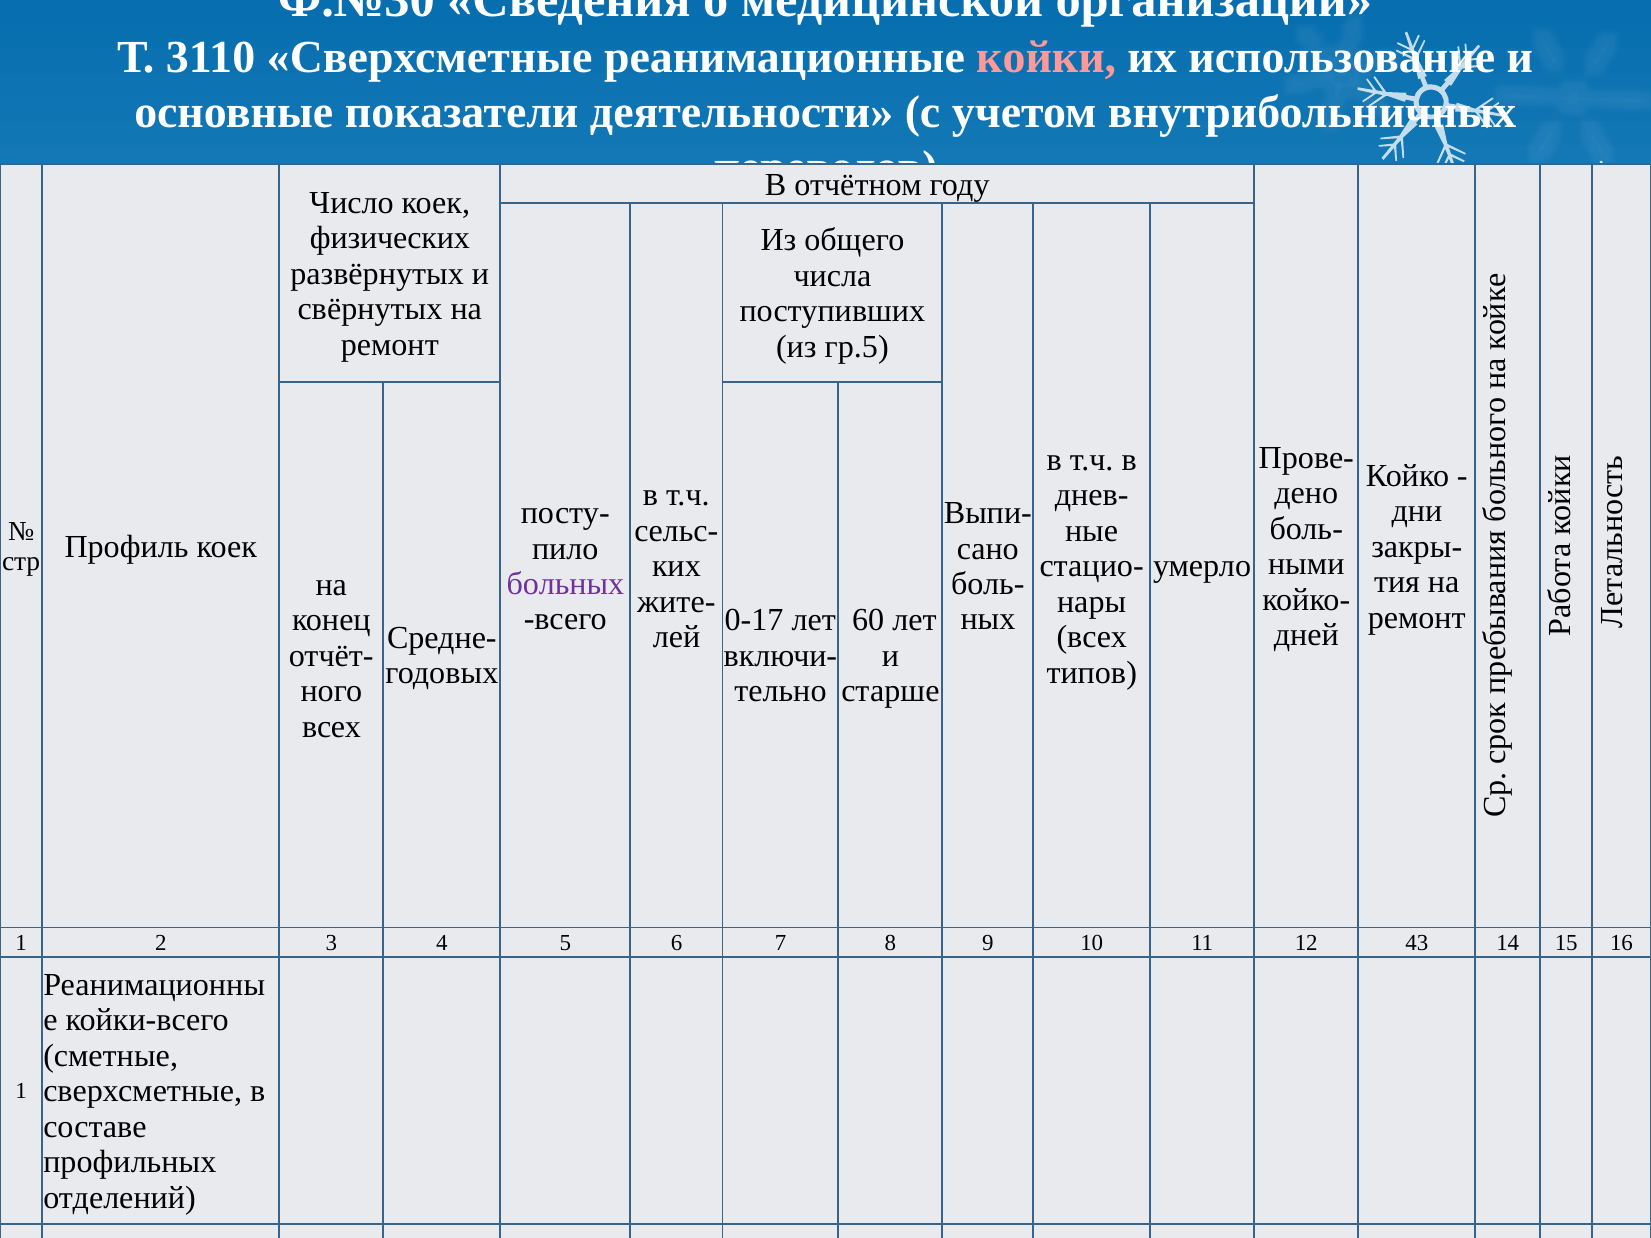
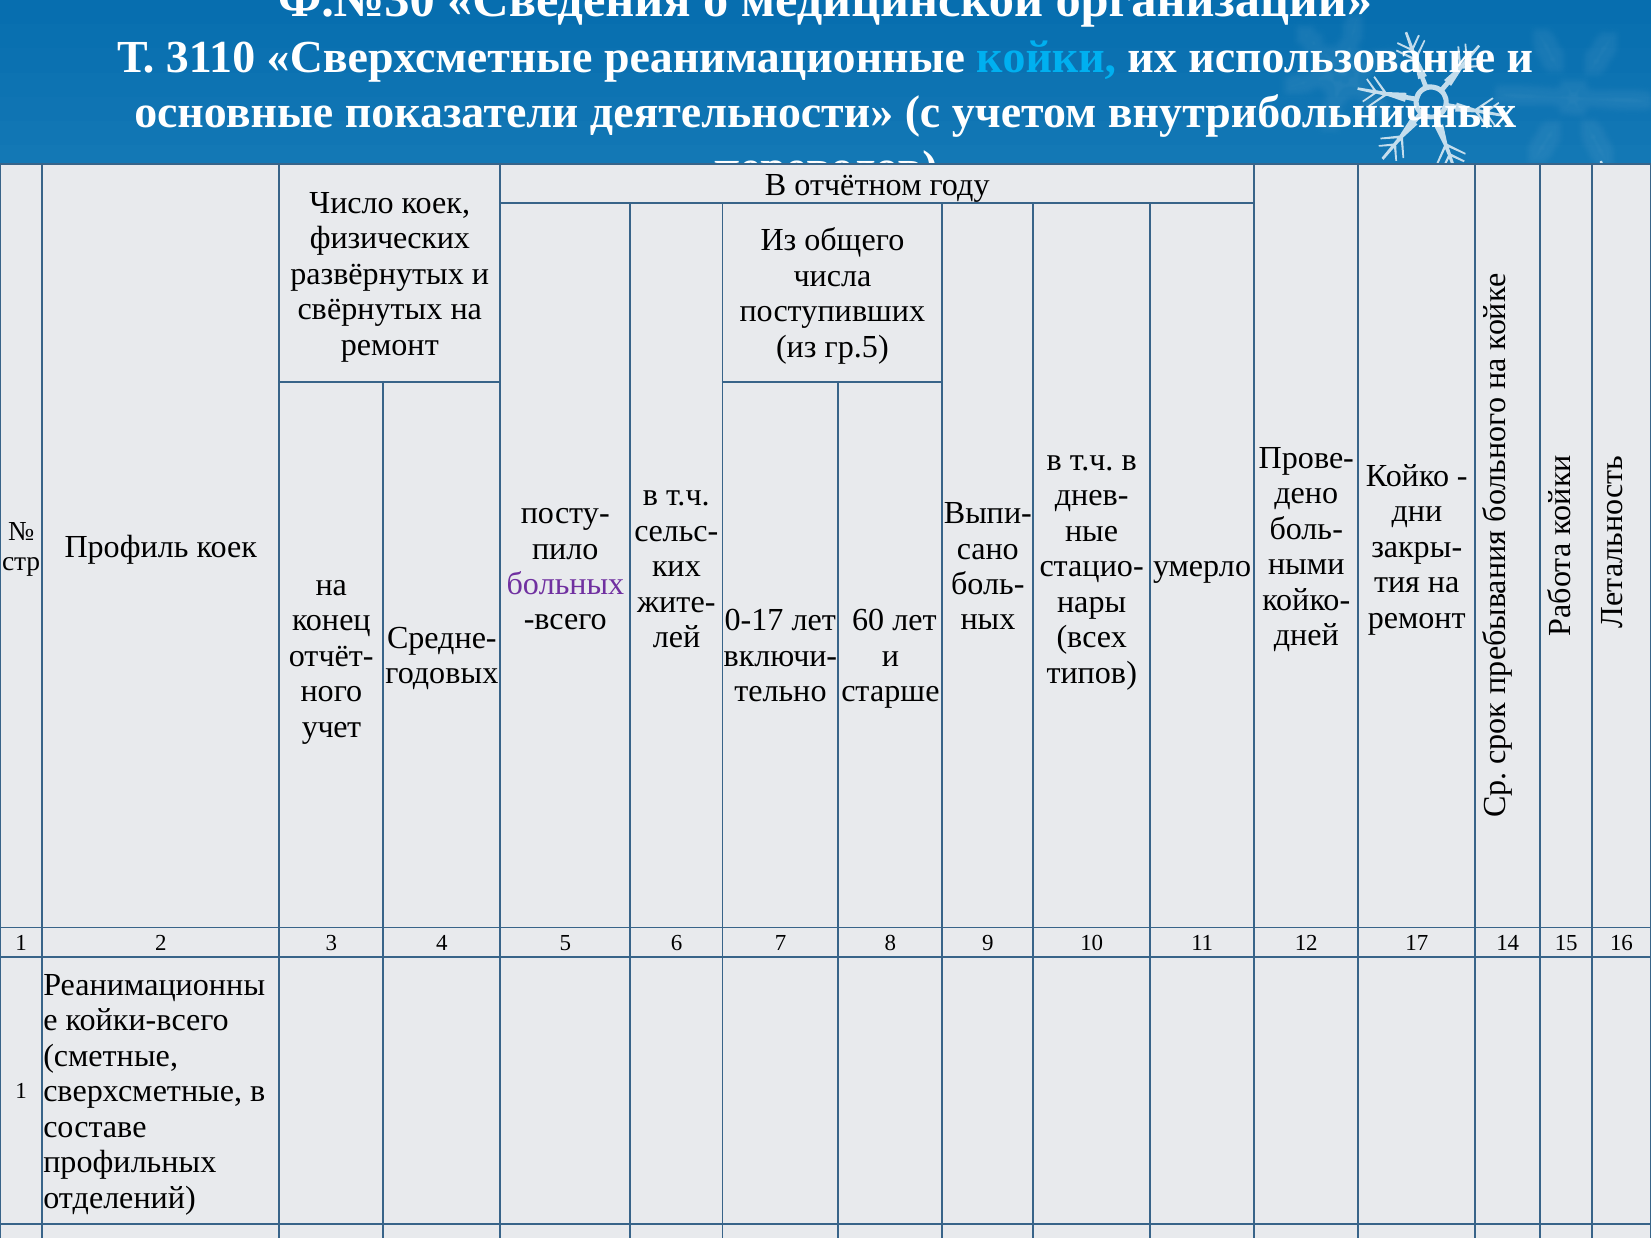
койки colour: pink -> light blue (1046, 57)
всех: всех -> учет (332, 727)
43: 43 -> 17 (1417, 943)
